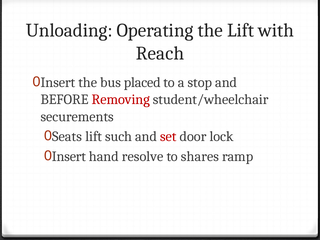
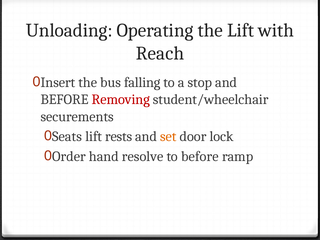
placed: placed -> falling (142, 82)
such: such -> rests (119, 137)
set colour: red -> orange (168, 137)
Insert: Insert -> Order (69, 156)
to shares: shares -> before (200, 156)
